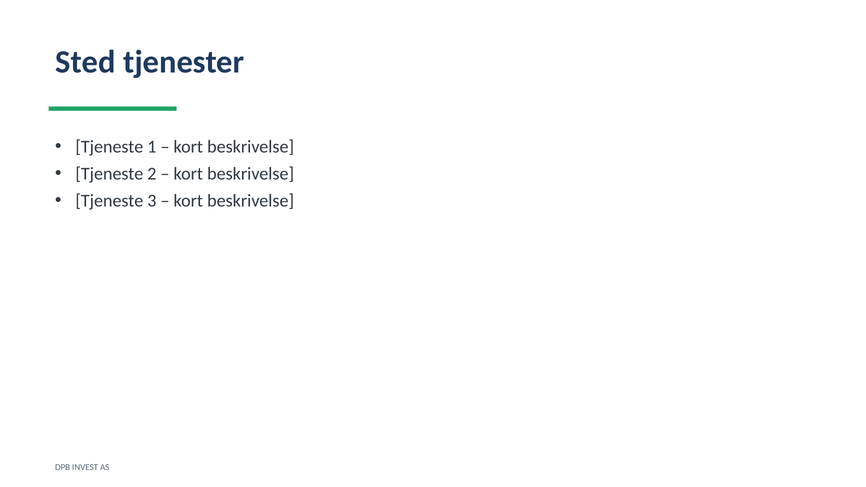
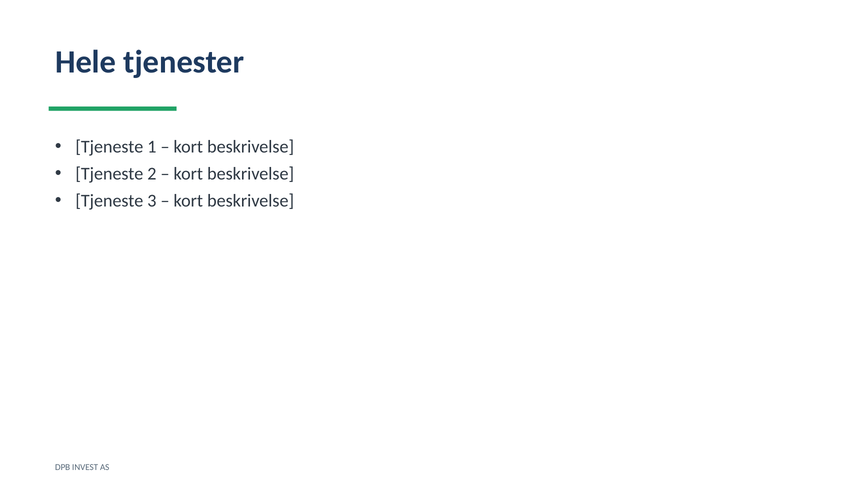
Sted: Sted -> Hele (86, 62)
